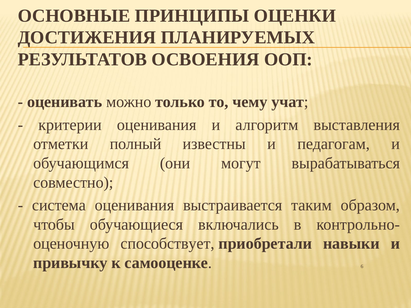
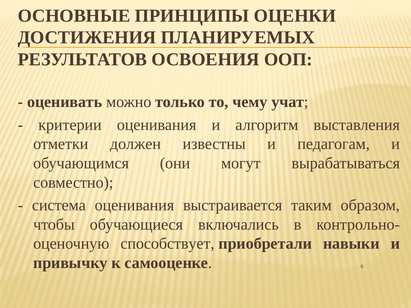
полный: полный -> должен (135, 144)
